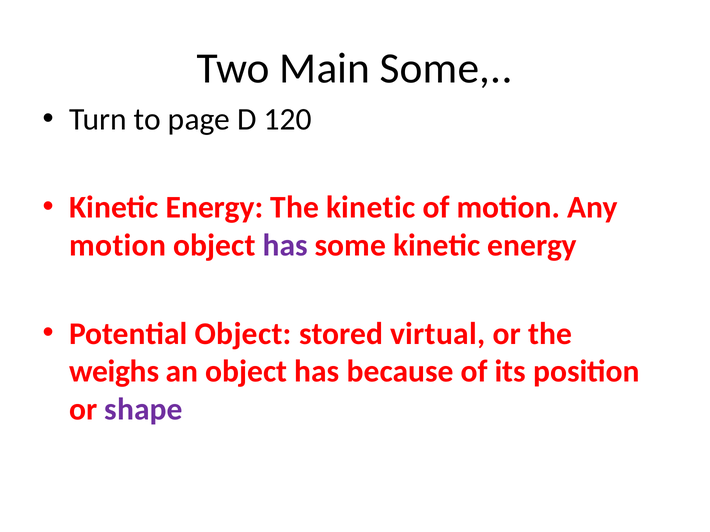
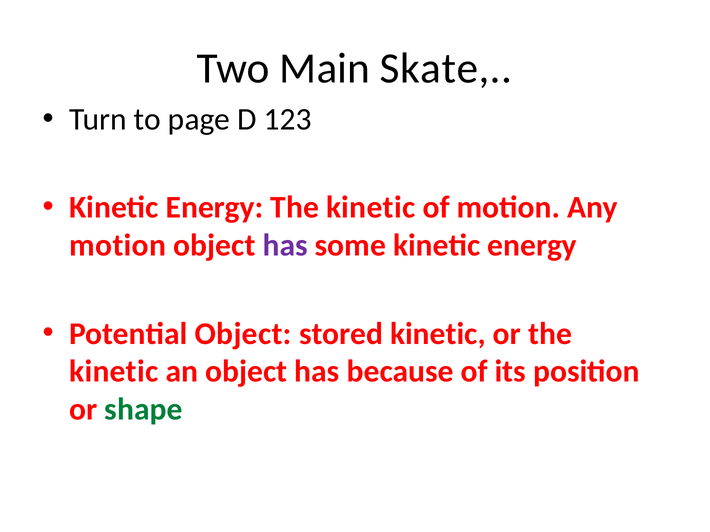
Main Some: Some -> Skate (446, 69)
120: 120 -> 123 (288, 119)
stored virtual: virtual -> kinetic (438, 334)
weighs: weighs -> kinetic (114, 372)
shape colour: purple -> green (143, 410)
